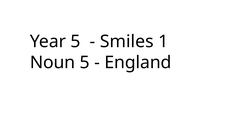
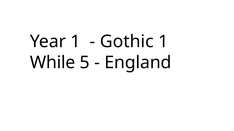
Year 5: 5 -> 1 (76, 42)
Smiles: Smiles -> Gothic (127, 42)
Noun: Noun -> While (53, 63)
